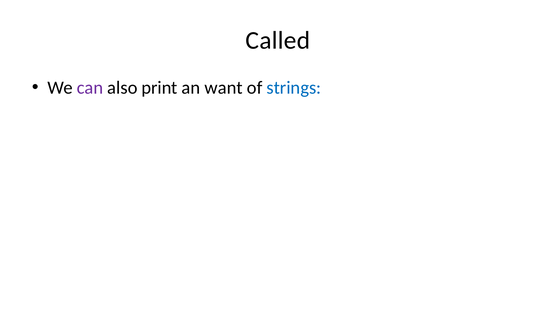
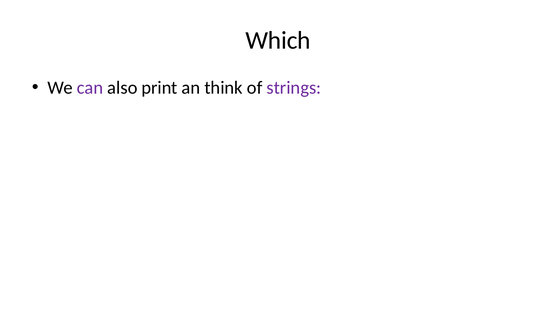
Called: Called -> Which (278, 40)
want: want -> think (224, 88)
strings colour: blue -> purple (294, 88)
